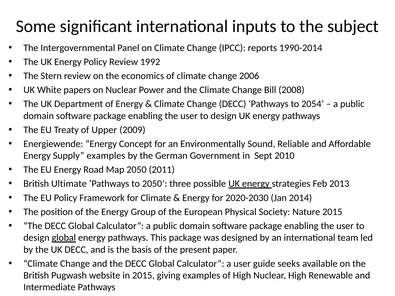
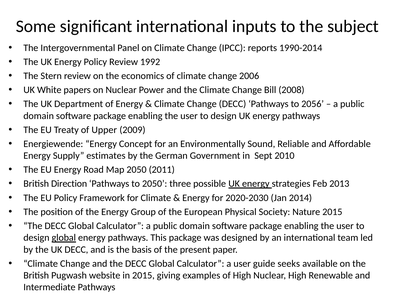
2054: 2054 -> 2056 (313, 104)
Supply examples: examples -> estimates (106, 156)
Ultimate: Ultimate -> Direction (69, 184)
